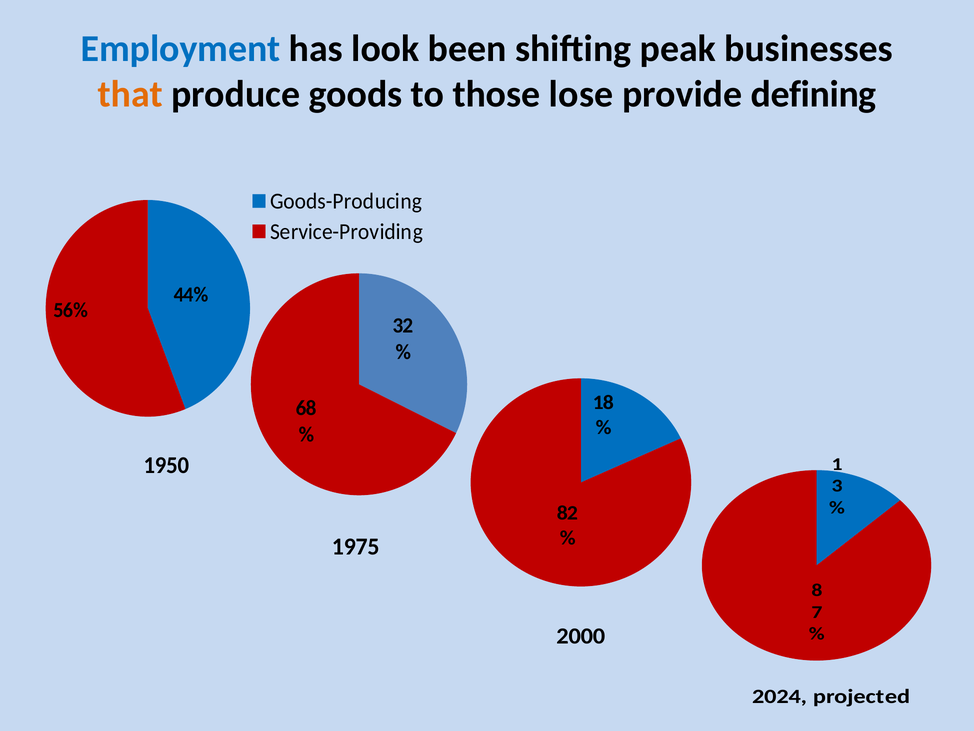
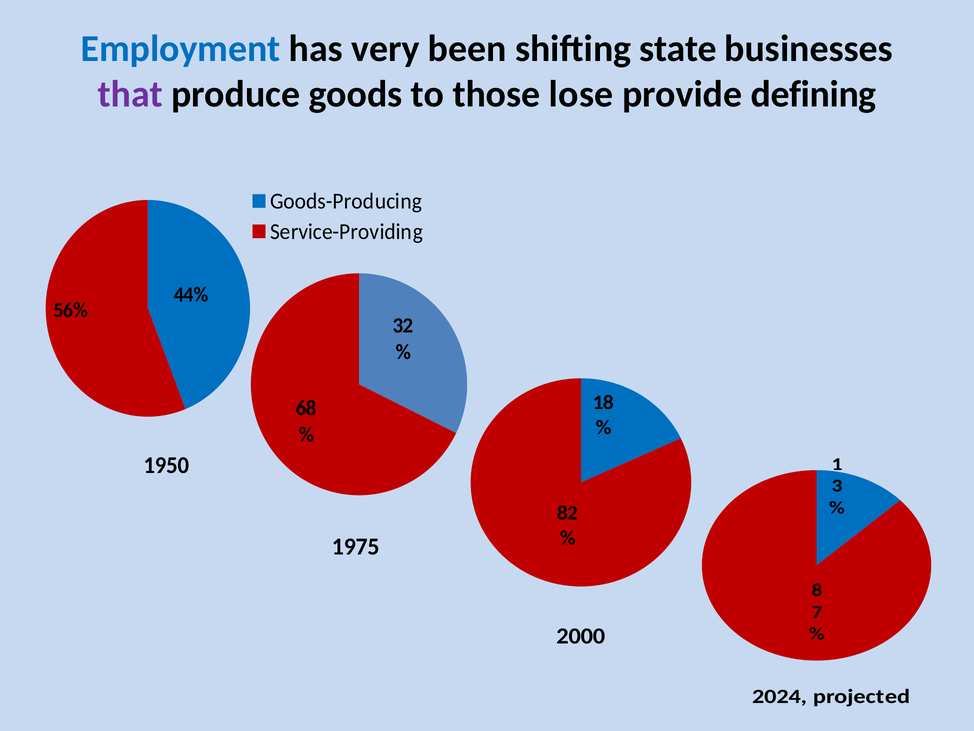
look: look -> very (385, 49)
peak: peak -> state (678, 49)
that colour: orange -> purple (130, 94)
